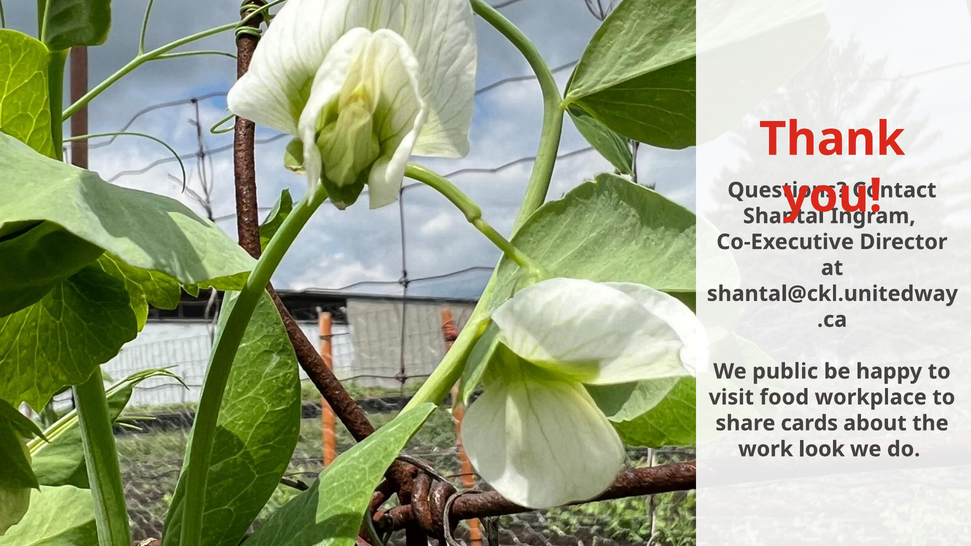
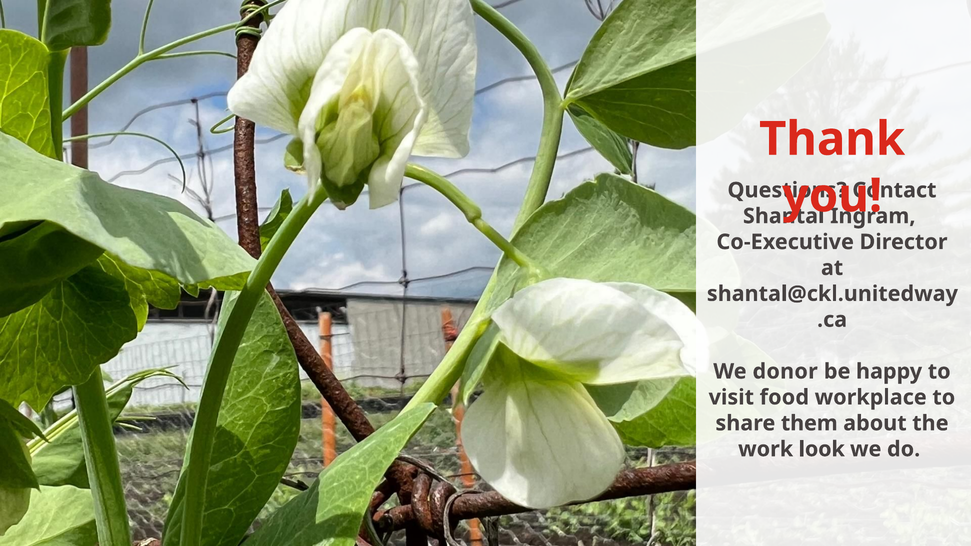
public: public -> donor (785, 372)
cards: cards -> them (809, 423)
